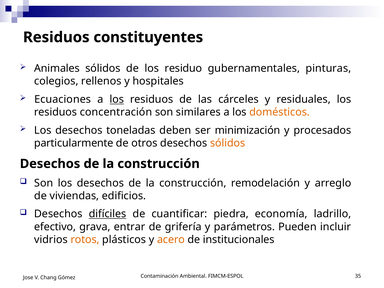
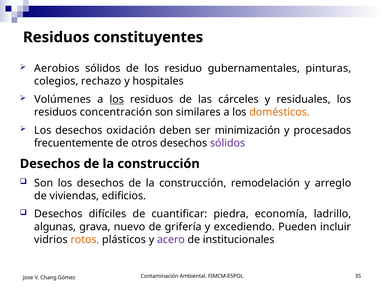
Animales: Animales -> Aerobios (57, 68)
rellenos: rellenos -> rechazo (101, 81)
Ecuaciones: Ecuaciones -> Volúmenes (63, 99)
toneladas: toneladas -> oxidación (131, 130)
particularmente: particularmente -> frecuentemente (74, 143)
sólidos colour: orange -> purple (228, 143)
difíciles underline: present -> none (108, 214)
efectivo: efectivo -> algunas (55, 227)
entrar: entrar -> nuevo (130, 227)
parámetros: parámetros -> excediendo (244, 227)
acero colour: orange -> purple (171, 240)
